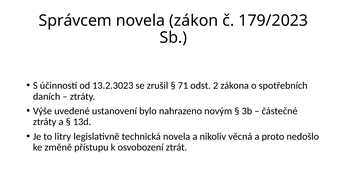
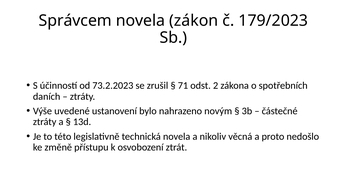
13.2.3023: 13.2.3023 -> 73.2.2023 (113, 86)
litry: litry -> této (63, 137)
